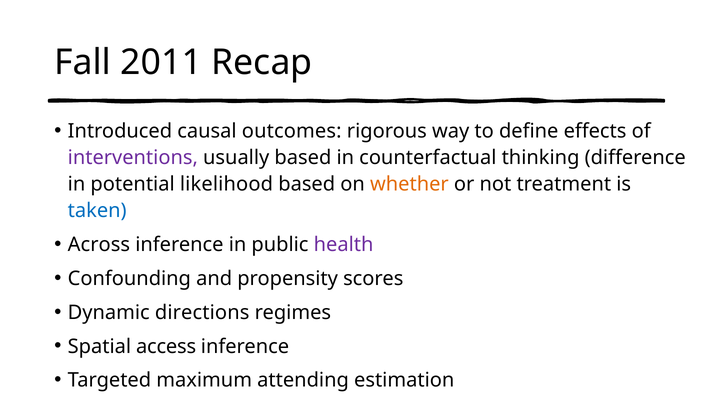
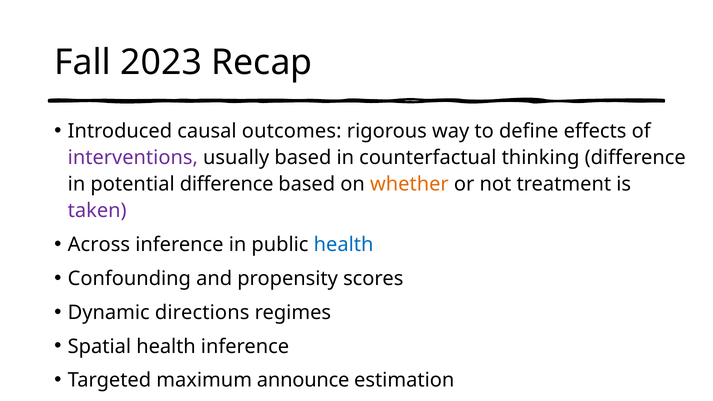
2011: 2011 -> 2023 (161, 63)
potential likelihood: likelihood -> difference (227, 184)
taken colour: blue -> purple (97, 211)
health colour: purple -> blue (344, 245)
Spatial access: access -> health (166, 346)
attending: attending -> announce (303, 380)
